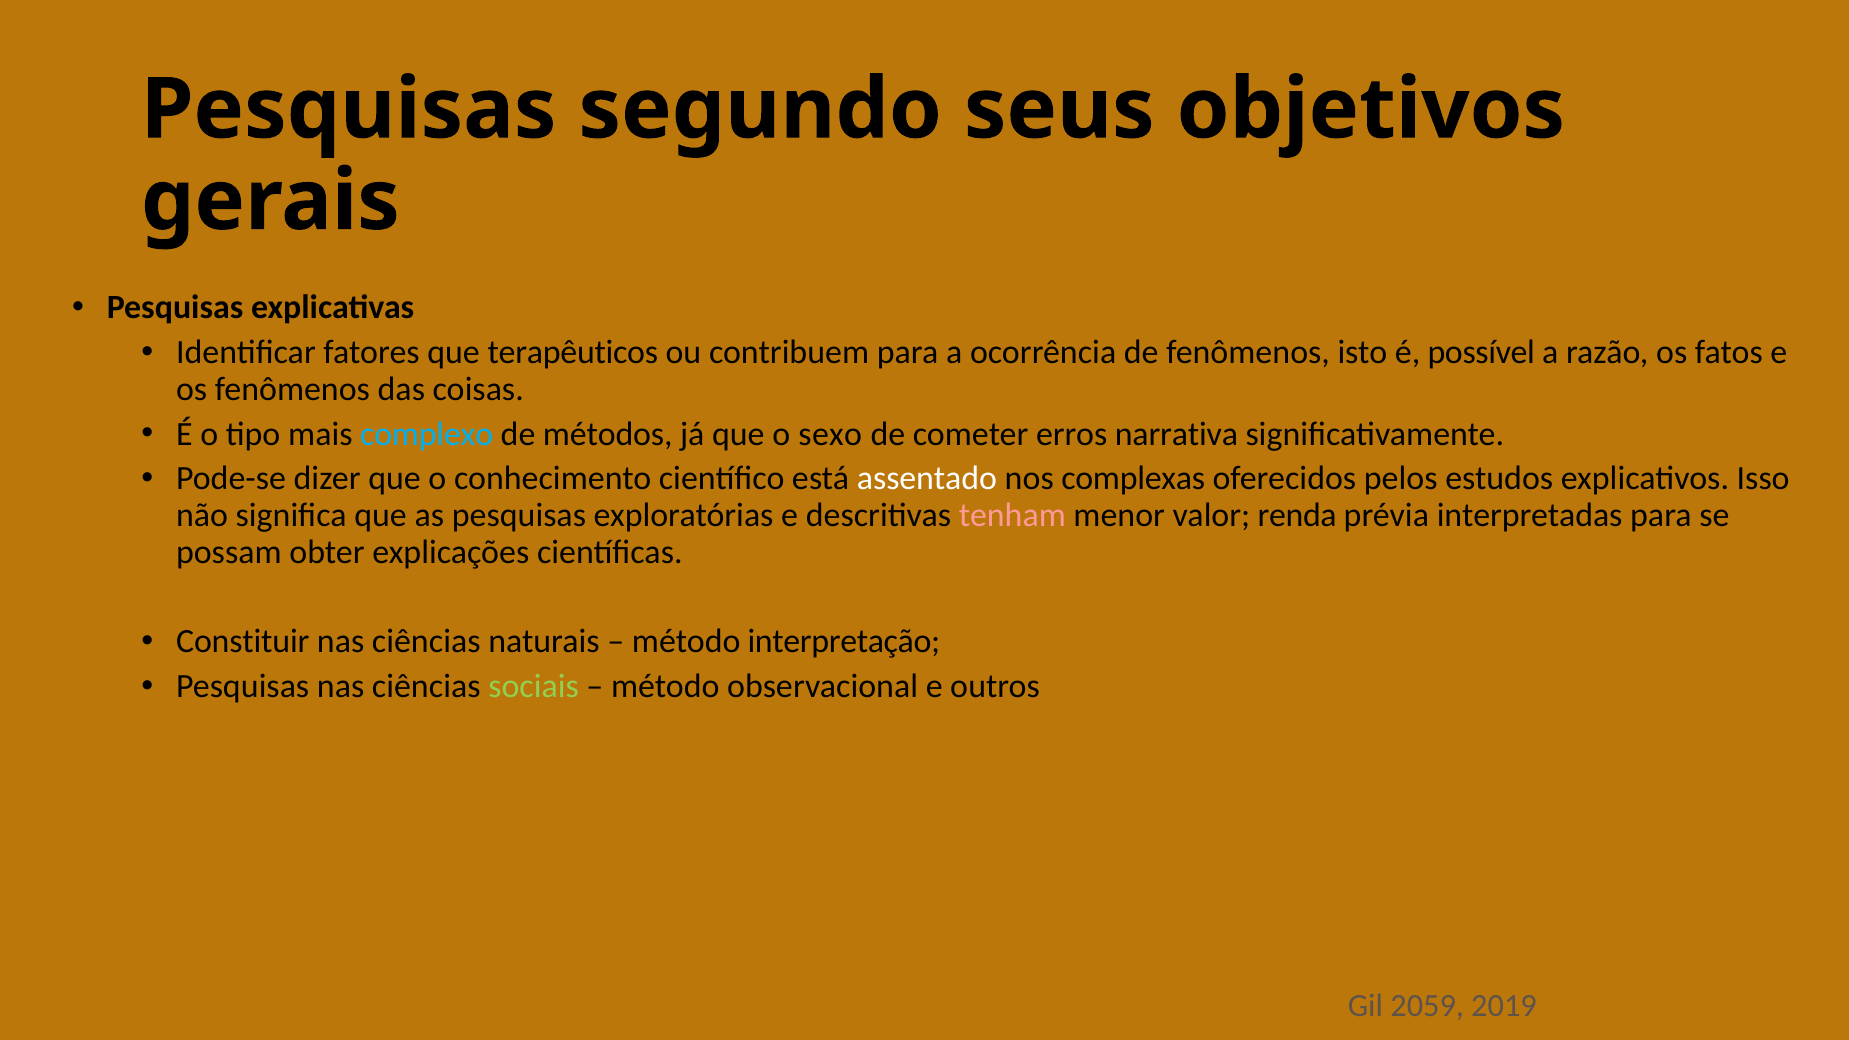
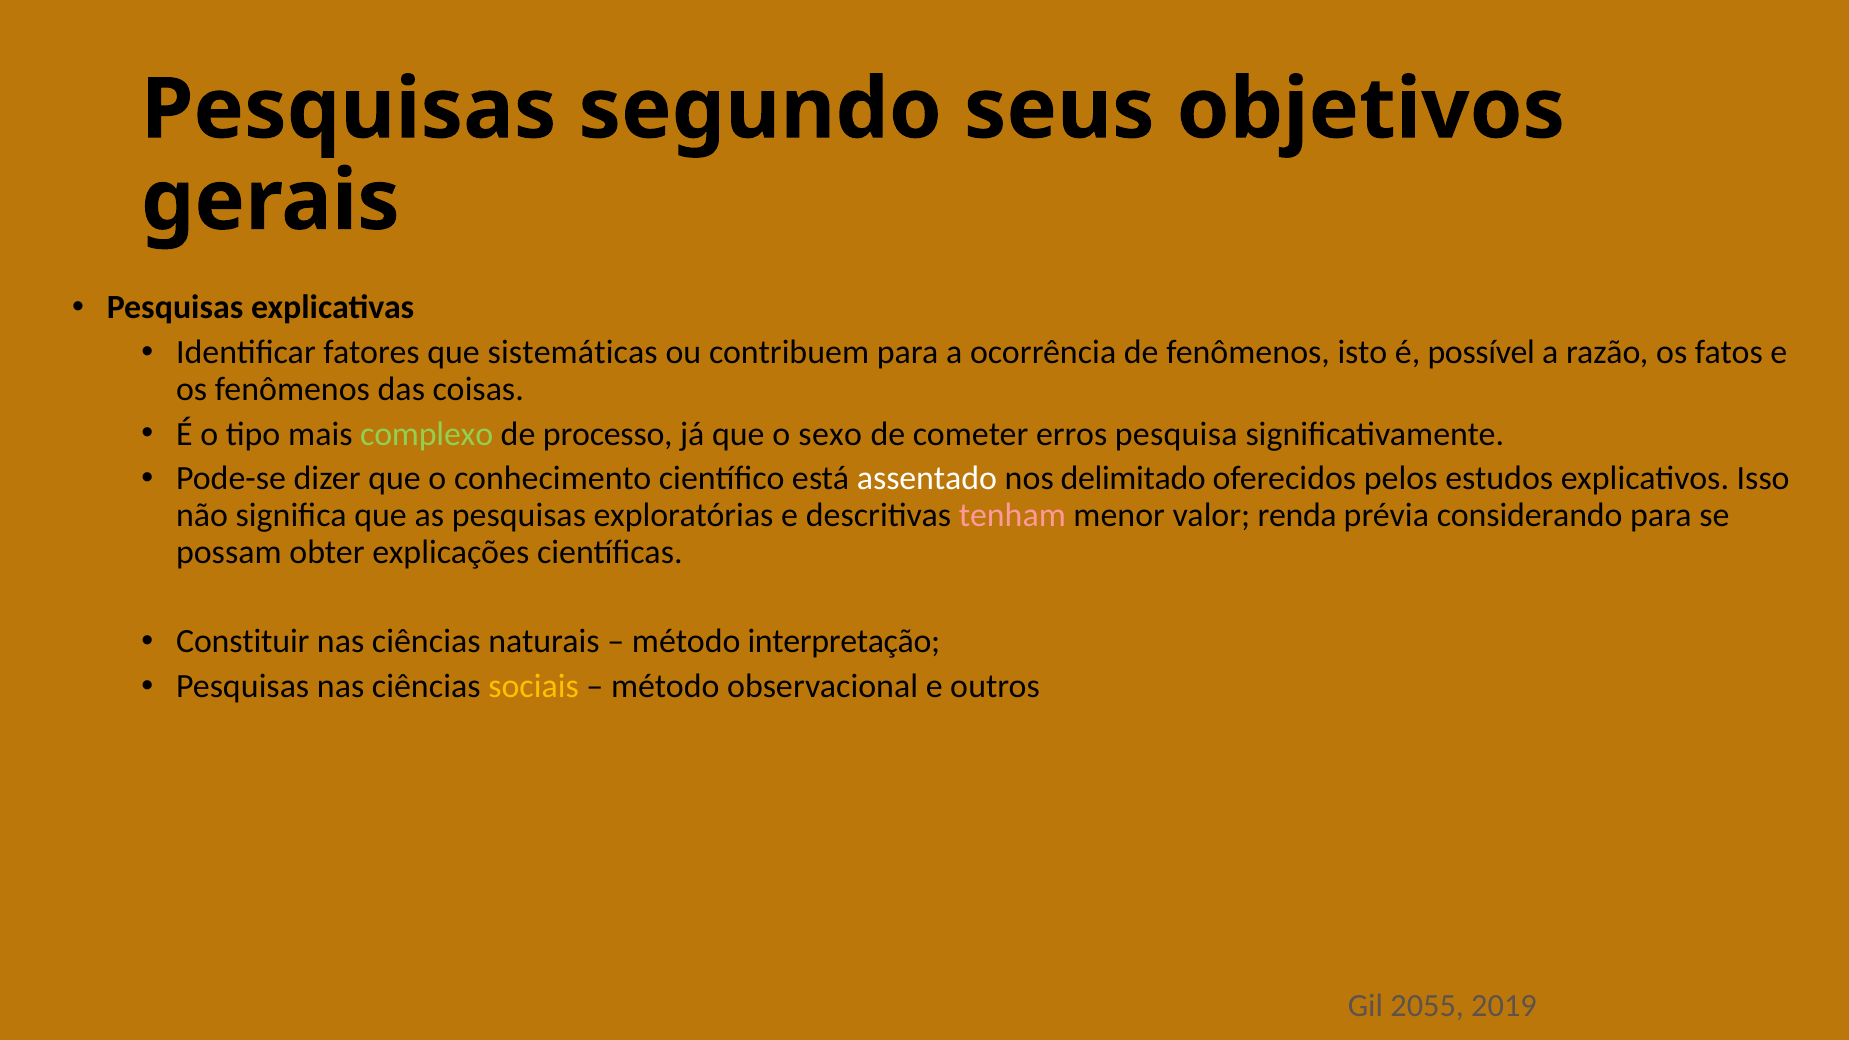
terapêuticos: terapêuticos -> sistemáticas (573, 353)
complexo colour: light blue -> light green (427, 434)
métodos: métodos -> processo (608, 434)
narrativa: narrativa -> pesquisa (1176, 434)
complexas: complexas -> delimitado (1133, 479)
interpretadas: interpretadas -> considerando (1530, 515)
sociais colour: light green -> yellow (534, 686)
2059: 2059 -> 2055 (1427, 1006)
